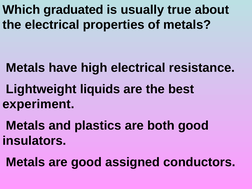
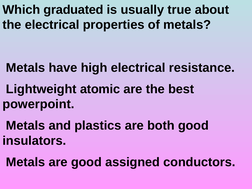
liquids: liquids -> atomic (100, 89)
experiment: experiment -> powerpoint (38, 104)
